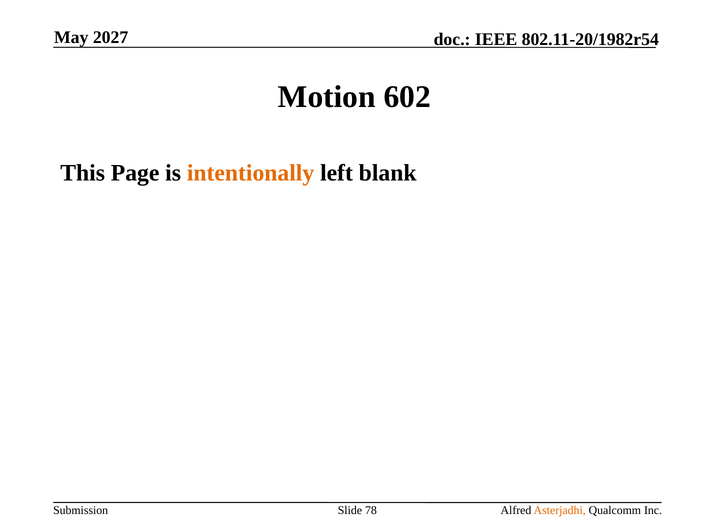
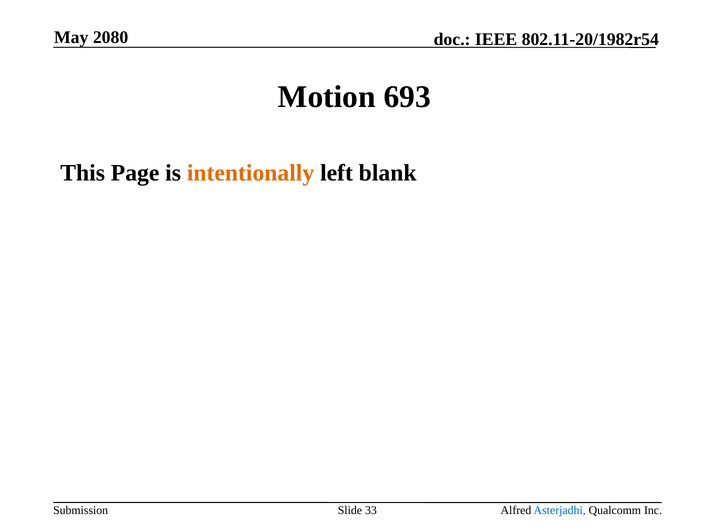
2027: 2027 -> 2080 (111, 38)
602: 602 -> 693 (407, 97)
78: 78 -> 33 (371, 510)
Asterjadhi colour: orange -> blue (560, 510)
